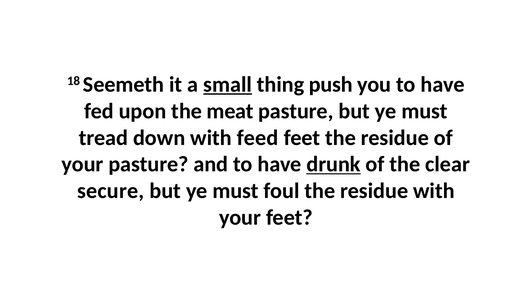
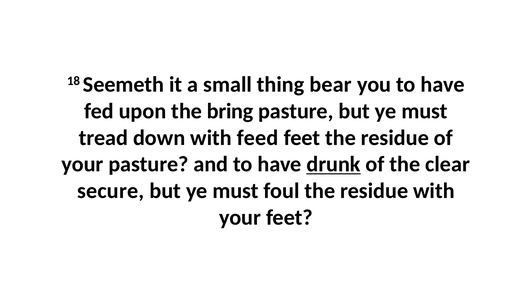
small underline: present -> none (228, 85)
push: push -> bear (331, 85)
meat: meat -> bring (230, 111)
